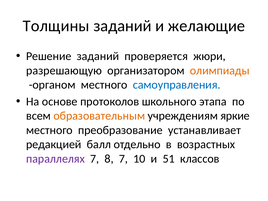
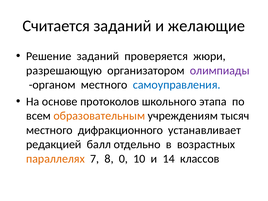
Толщины: Толщины -> Считается (56, 26)
олимпиады colour: orange -> purple (220, 71)
яркие: яркие -> тысяч (235, 116)
преобразование: преобразование -> дифракционного (120, 130)
параллелях colour: purple -> orange (55, 159)
8 7: 7 -> 0 (123, 159)
51: 51 -> 14 (169, 159)
